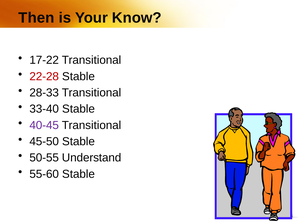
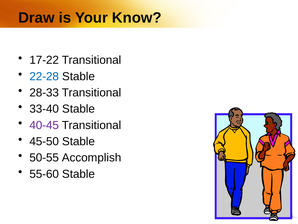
Then: Then -> Draw (36, 18)
22-28 colour: red -> blue (44, 76)
Understand: Understand -> Accomplish (92, 157)
